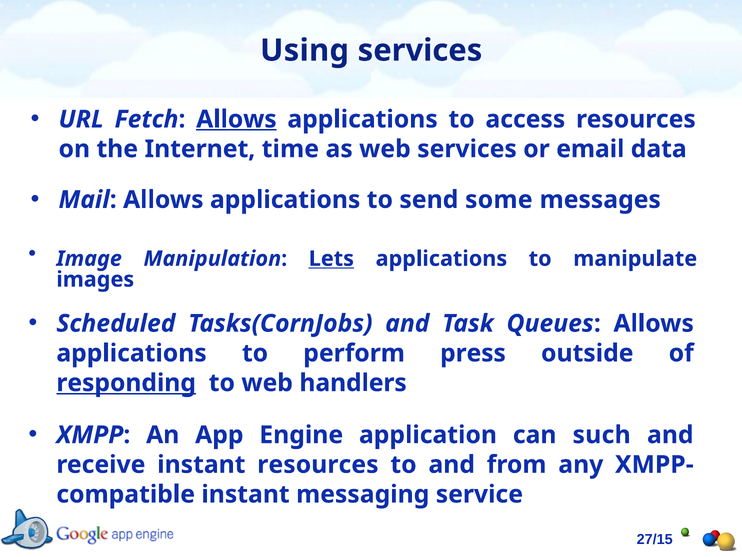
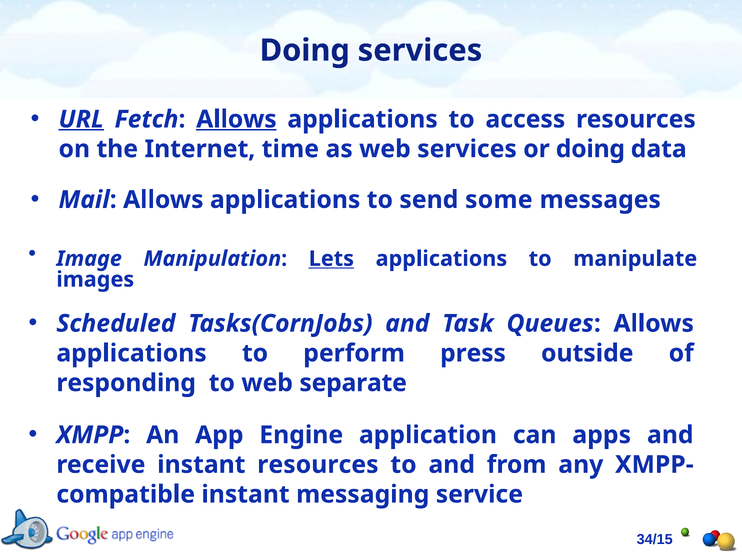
Using: Using -> Doing (305, 50)
URL underline: none -> present (81, 119)
or email: email -> doing (590, 149)
responding underline: present -> none (126, 383)
handlers: handlers -> separate (353, 383)
such: such -> apps (602, 435)
27/15: 27/15 -> 34/15 (655, 539)
